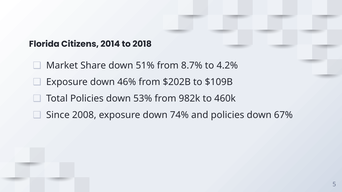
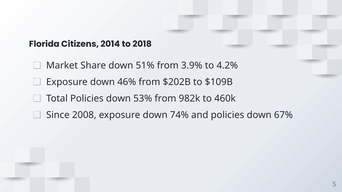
8.7%: 8.7% -> 3.9% (192, 66)
